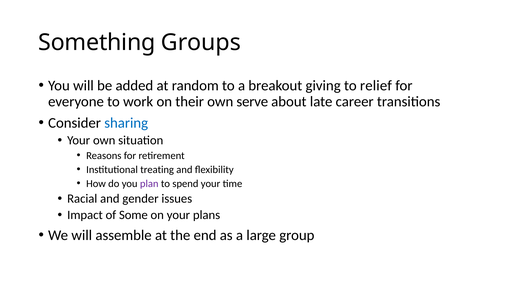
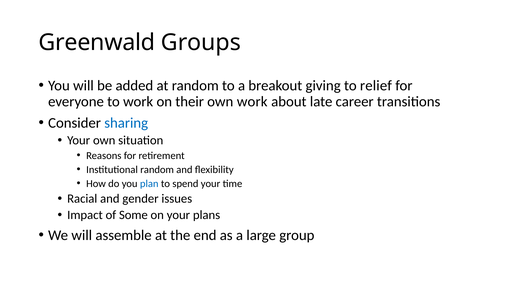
Something: Something -> Greenwald (97, 43)
own serve: serve -> work (252, 102)
Institutional treating: treating -> random (157, 170)
plan colour: purple -> blue (149, 184)
